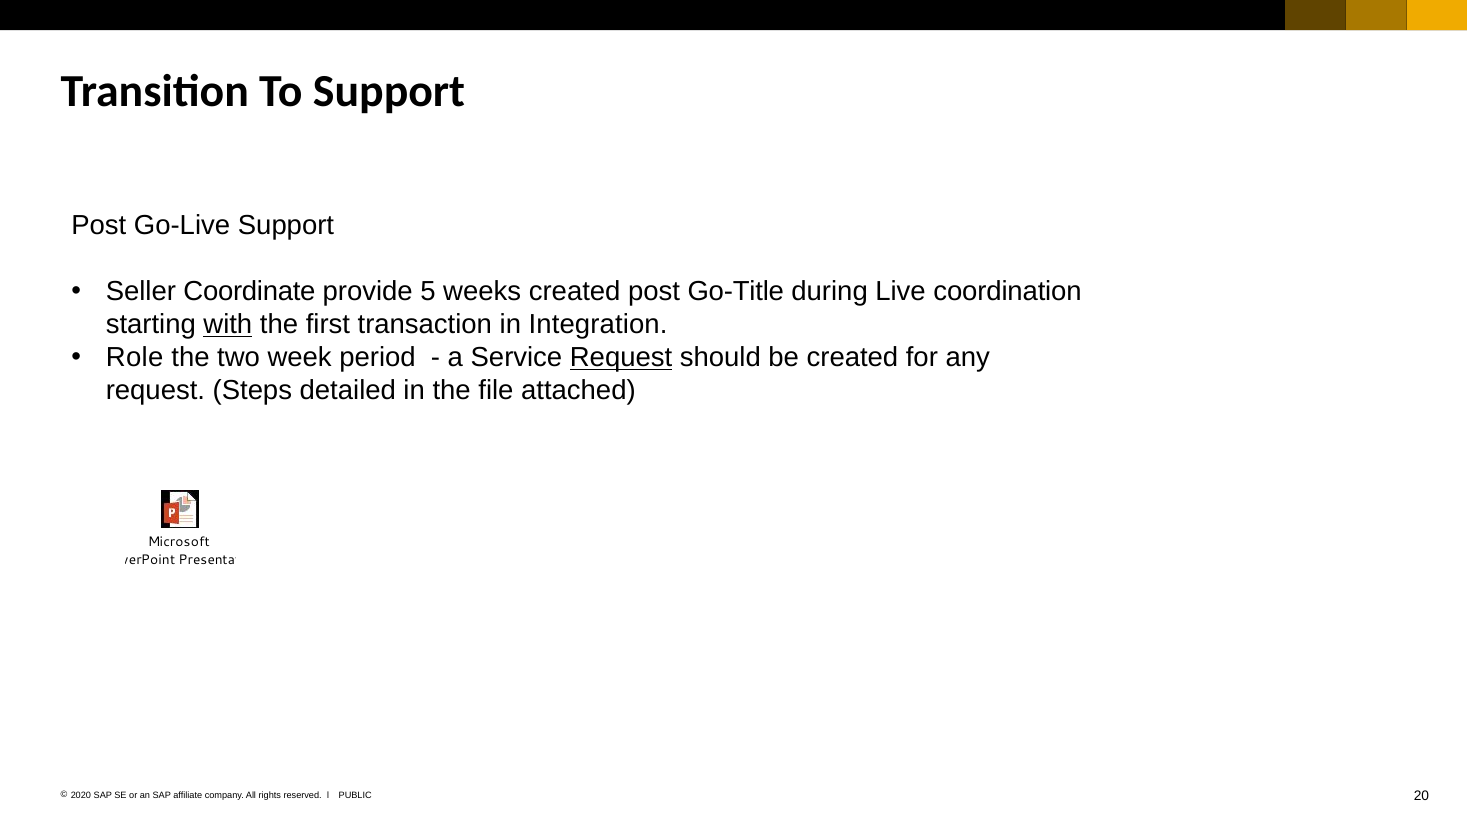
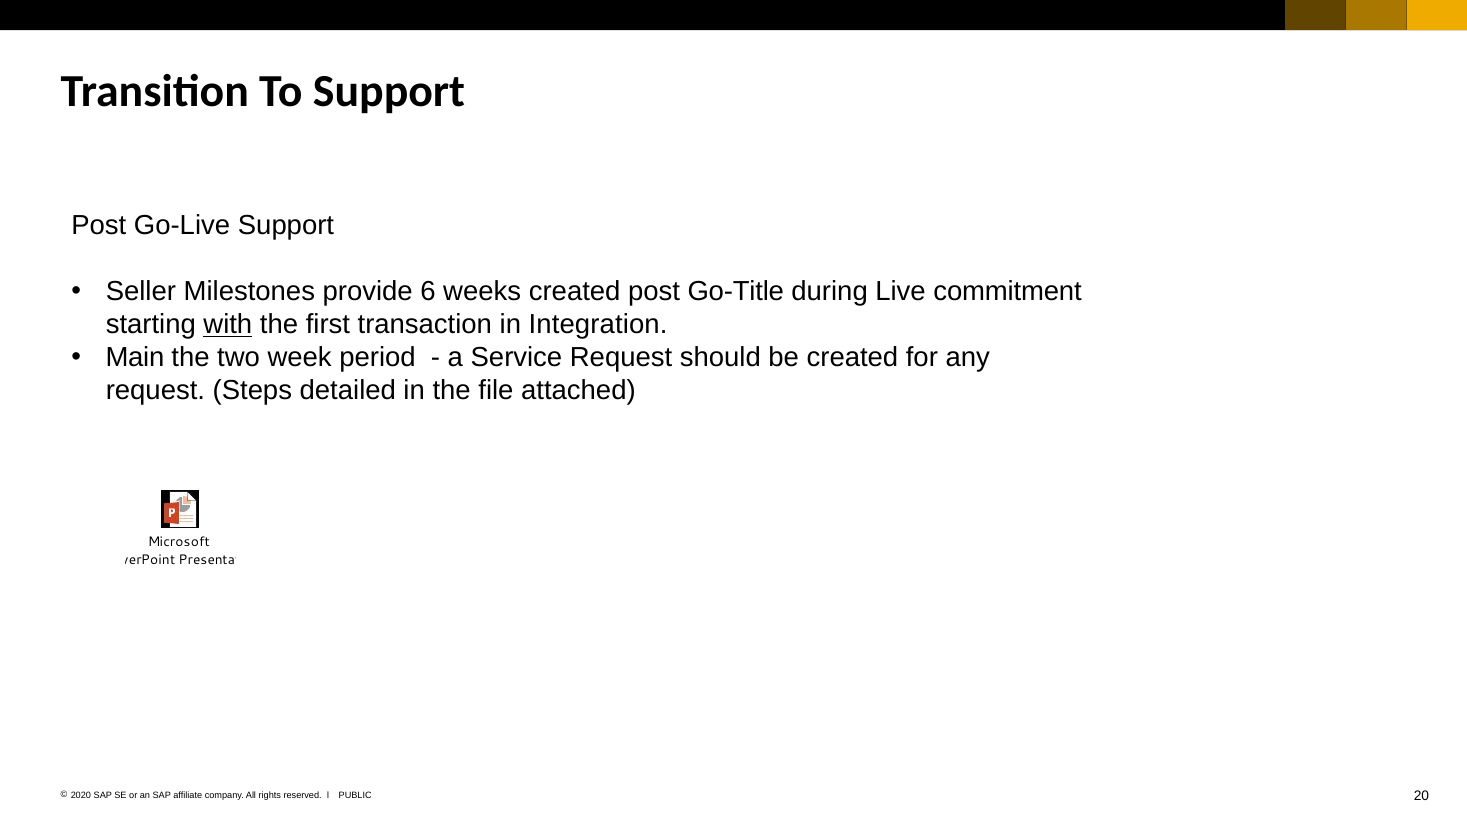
Coordinate: Coordinate -> Milestones (249, 292)
5: 5 -> 6 (428, 292)
coordination: coordination -> commitment (1008, 292)
Role: Role -> Main (135, 358)
Request underline: present -> none (621, 358)
